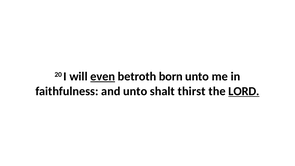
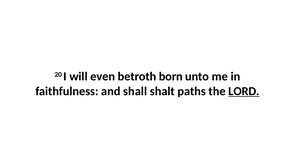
even underline: present -> none (103, 76)
and unto: unto -> shall (135, 91)
thirst: thirst -> paths (192, 91)
